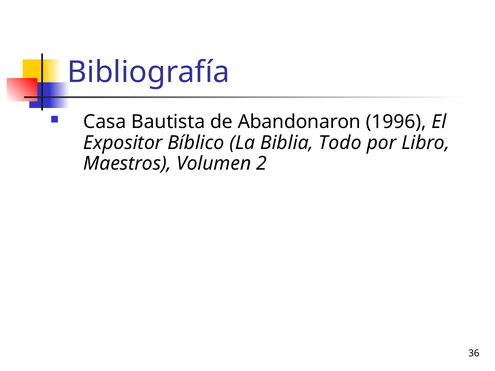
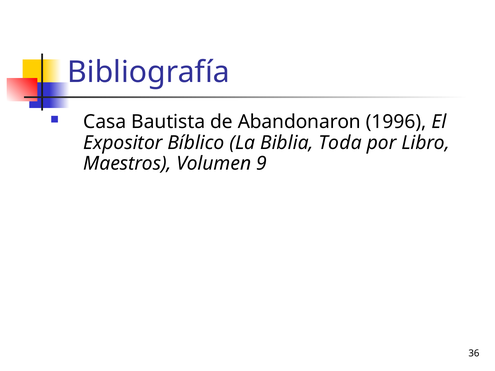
Todo: Todo -> Toda (340, 143)
2: 2 -> 9 (261, 164)
